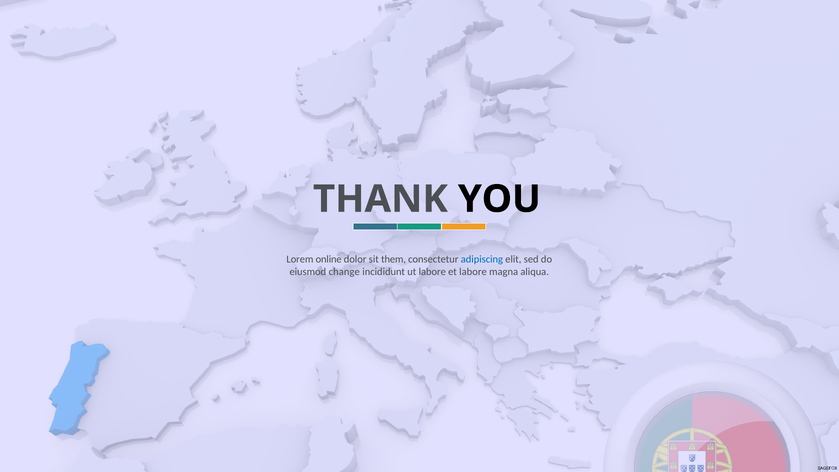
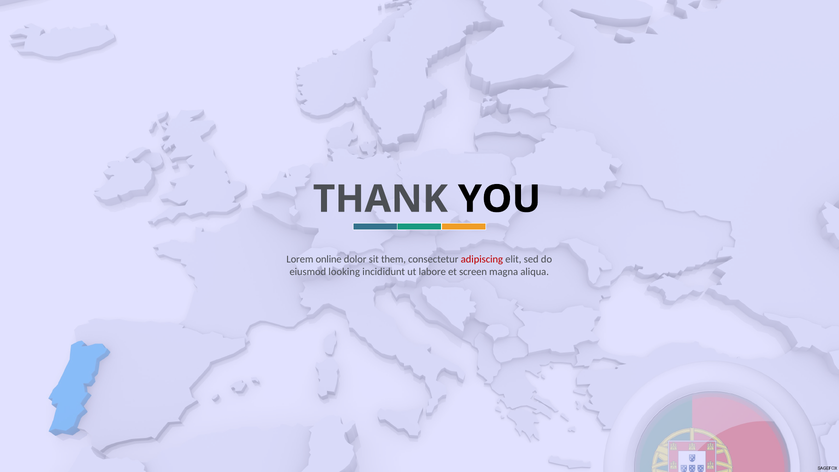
adipiscing colour: blue -> red (482, 259)
change: change -> looking (344, 272)
et labore: labore -> screen (473, 272)
